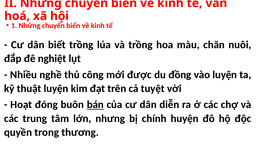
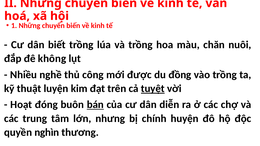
nghiệt: nghiệt -> không (52, 59)
vào luyện: luyện -> trồng (225, 75)
tuyệt underline: none -> present (153, 89)
trong: trong -> nghìn (47, 133)
